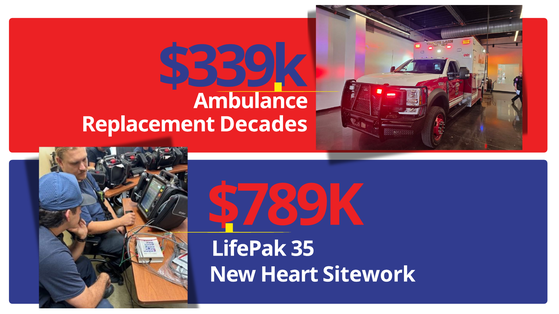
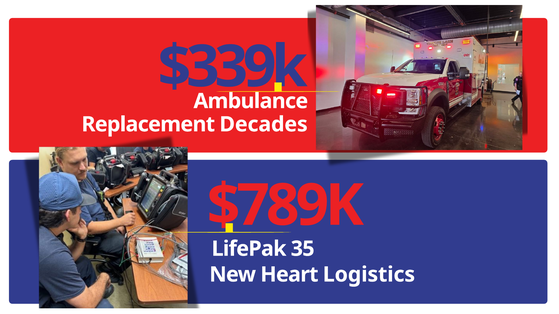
Sitework: Sitework -> Logistics (369, 275)
